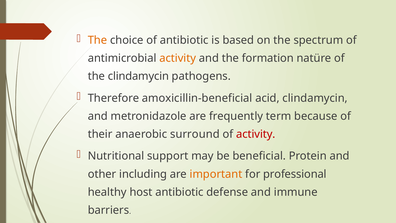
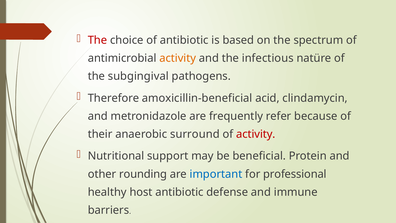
The colour: orange -> red (97, 40)
formation: formation -> infectious (268, 58)
the clindamycin: clindamycin -> subgingival (138, 76)
term: term -> refer (279, 116)
including: including -> rounding (143, 174)
important colour: orange -> blue (216, 174)
